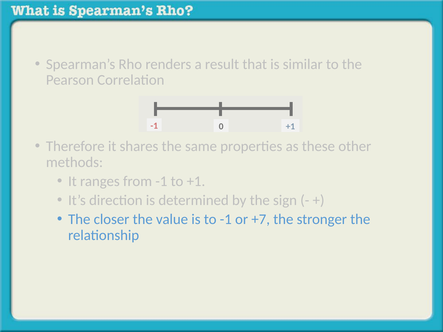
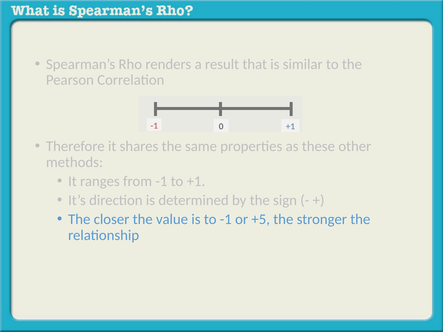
+7: +7 -> +5 (261, 219)
